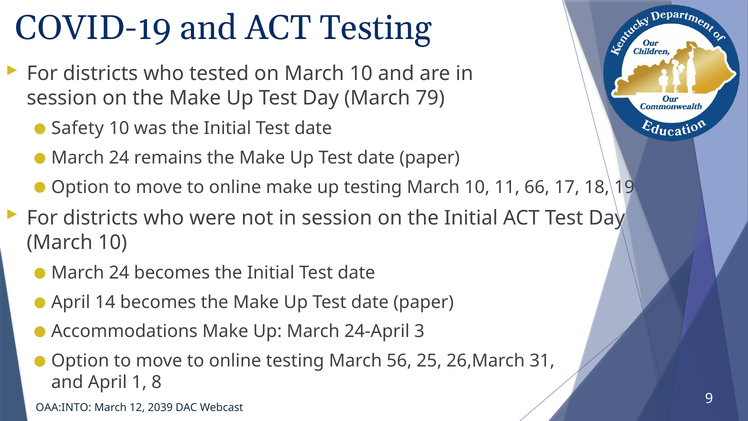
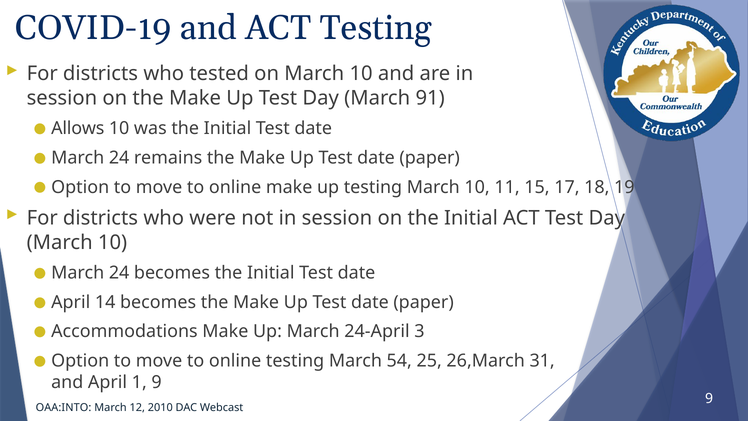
79: 79 -> 91 (430, 98)
Safety: Safety -> Allows (78, 129)
66: 66 -> 15 (537, 187)
56: 56 -> 54 (399, 361)
1 8: 8 -> 9 (157, 382)
2039: 2039 -> 2010 (160, 407)
